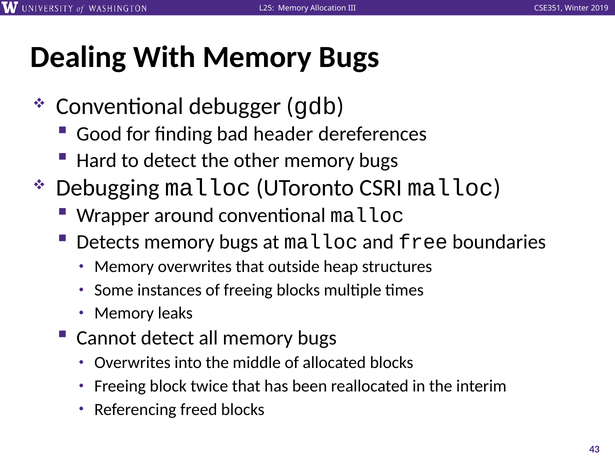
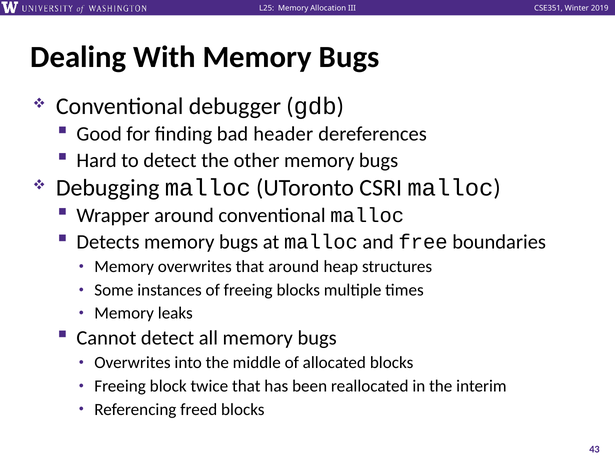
that outside: outside -> around (294, 267)
